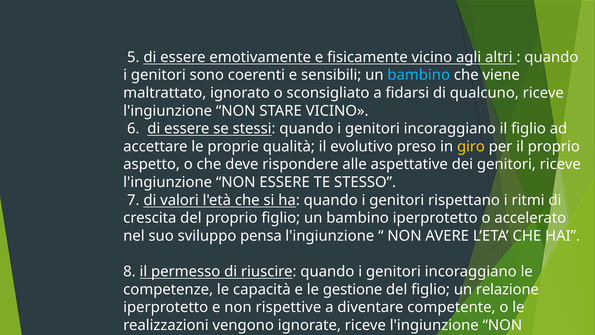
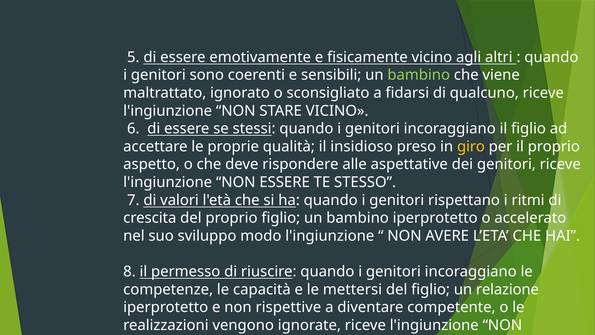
bambino colour: light blue -> light green (419, 75)
evolutivo: evolutivo -> insidioso (362, 146)
pensa: pensa -> modo (261, 236)
gestione: gestione -> mettersi (352, 289)
